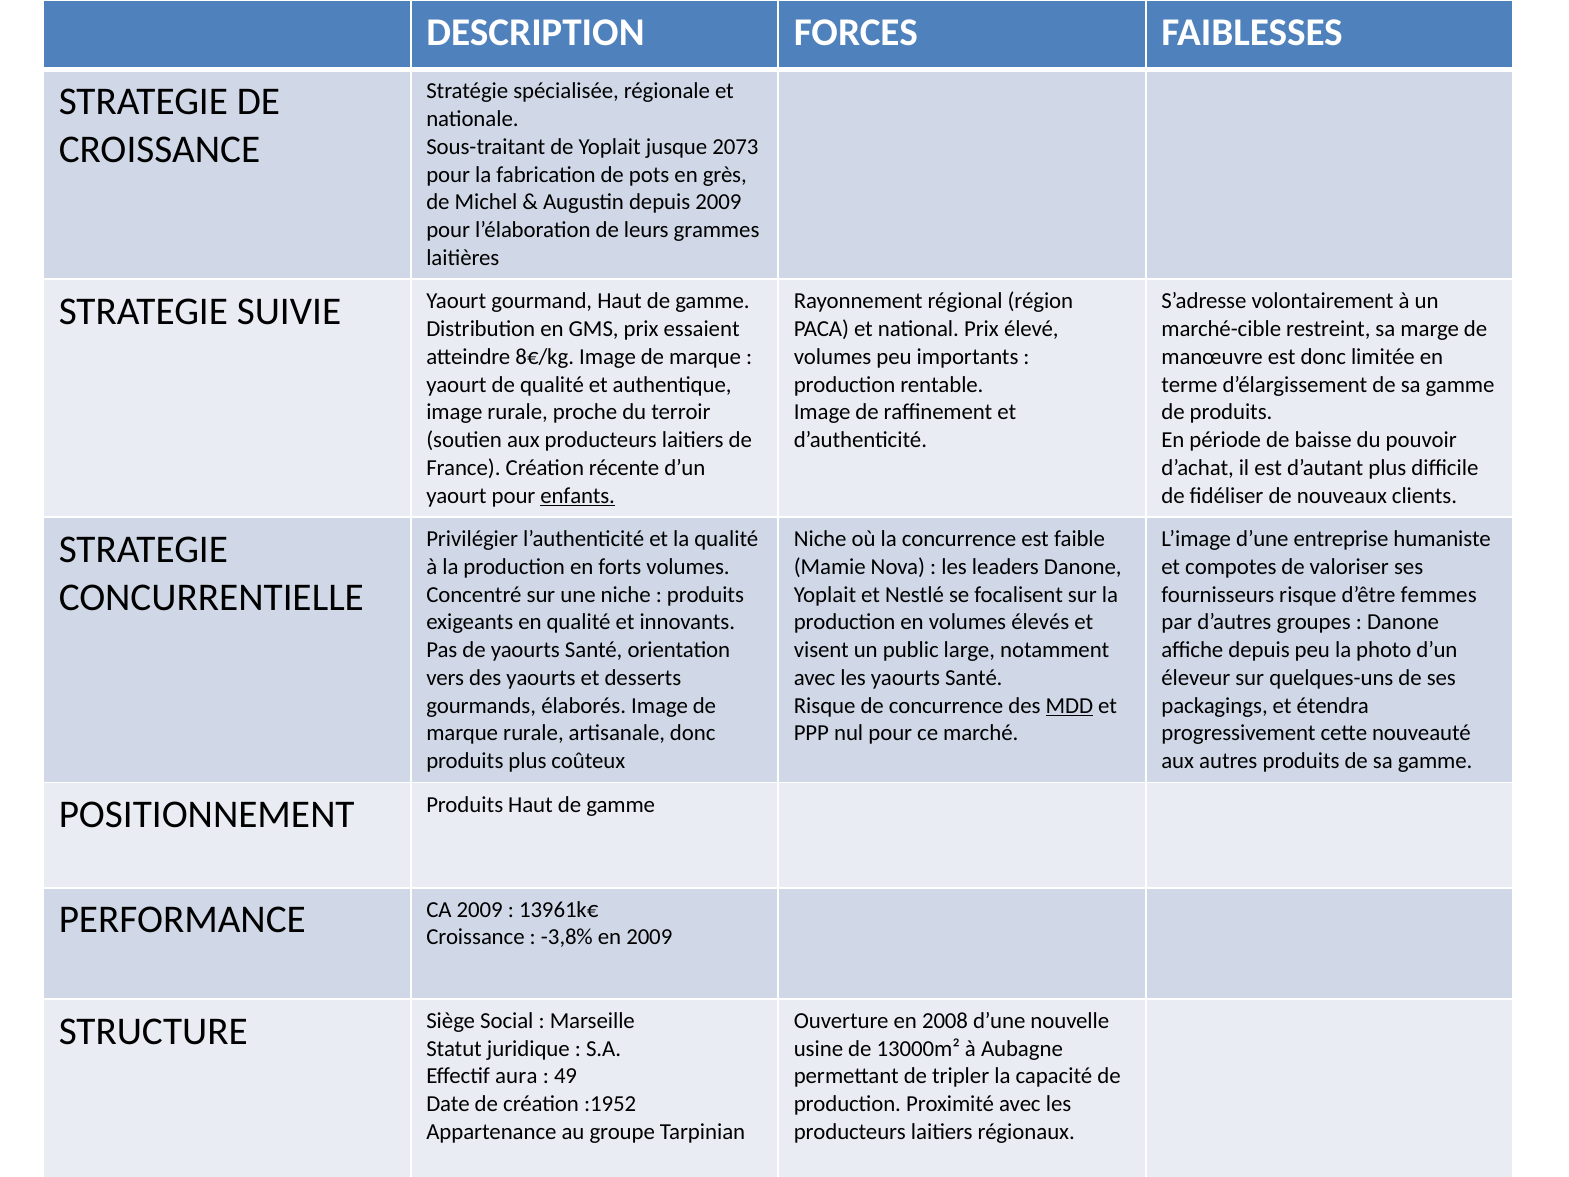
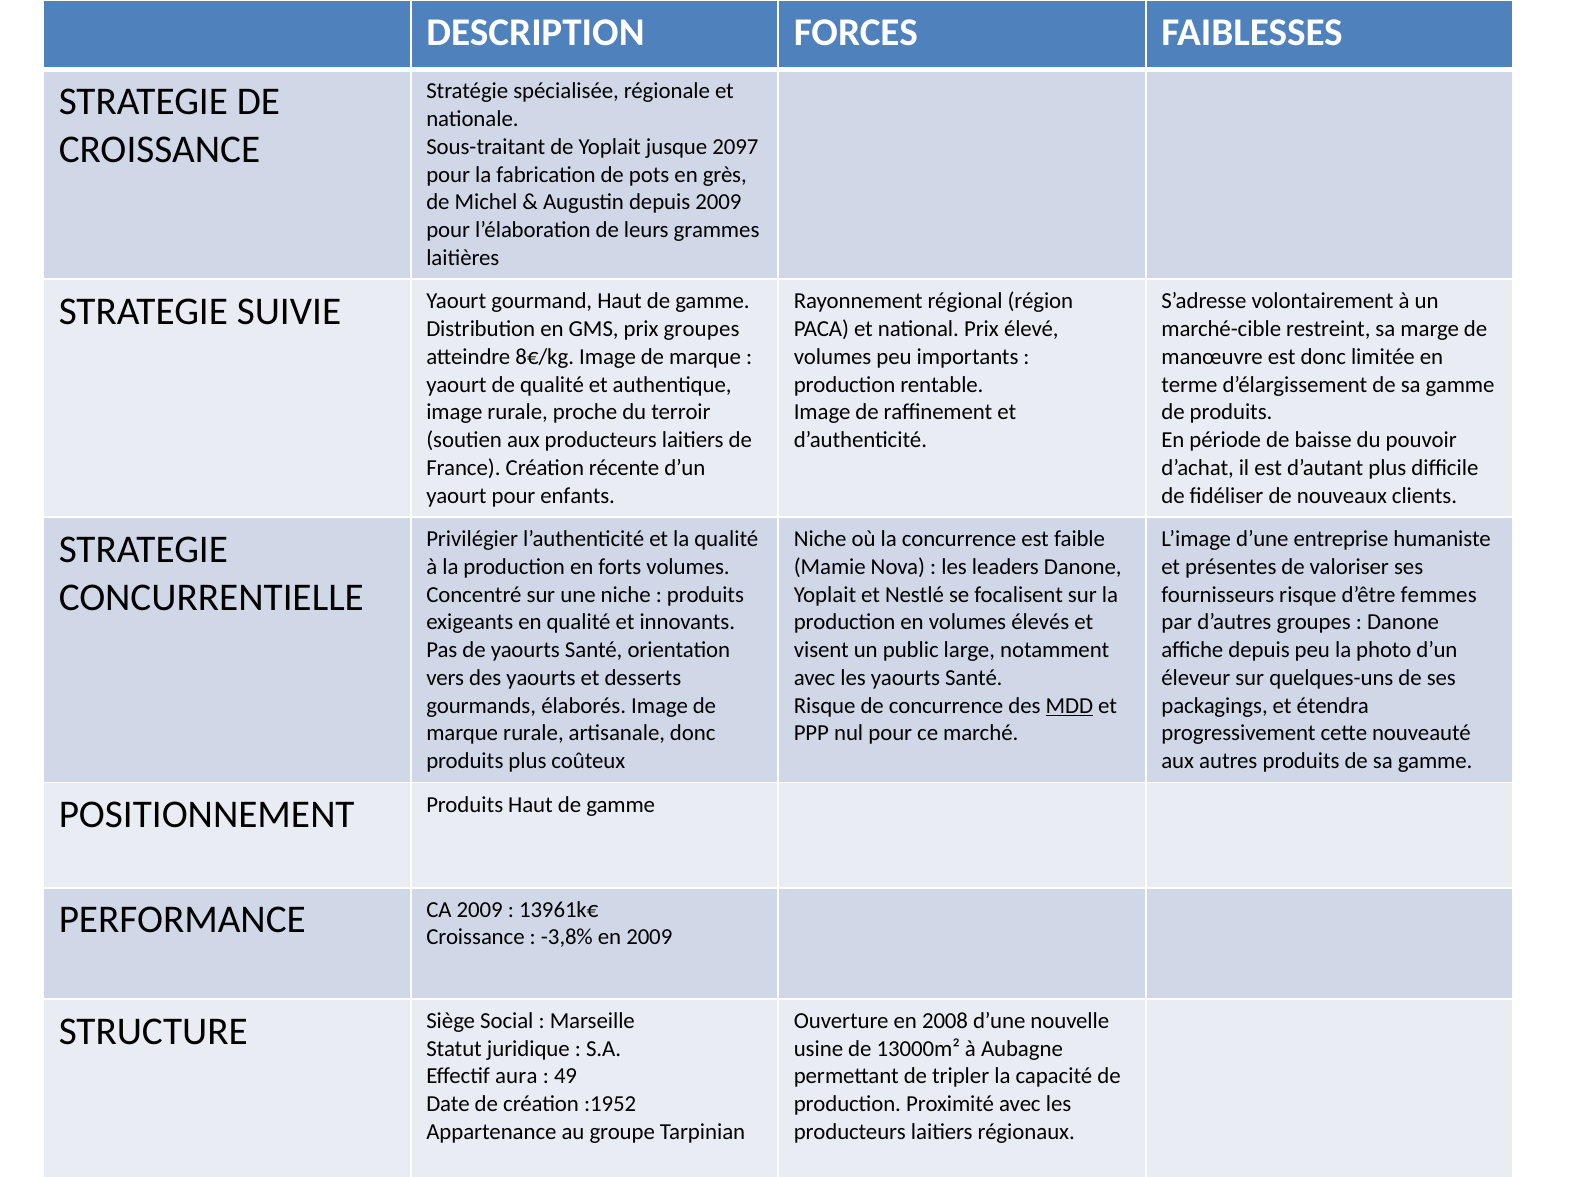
2073: 2073 -> 2097 (735, 147)
prix essaient: essaient -> groupes (702, 329)
enfants underline: present -> none (578, 495)
compotes: compotes -> présentes (1231, 567)
